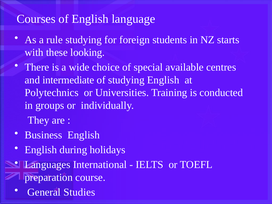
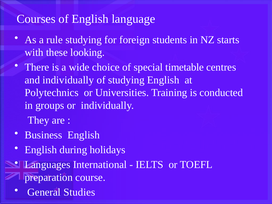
available: available -> timetable (185, 67)
and intermediate: intermediate -> individually (68, 80)
